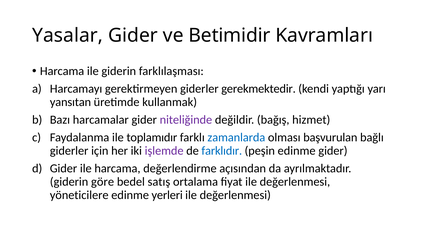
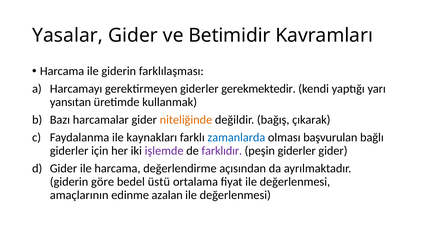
niteliğinde colour: purple -> orange (186, 120)
hizmet: hizmet -> çıkarak (311, 120)
toplamıdır: toplamıdır -> kaynakları (152, 137)
farklıdır colour: blue -> purple (222, 151)
peşin edinme: edinme -> giderler (297, 151)
satış: satış -> üstü (159, 182)
yöneticilere: yöneticilere -> amaçlarının (79, 195)
yerleri: yerleri -> azalan (167, 195)
